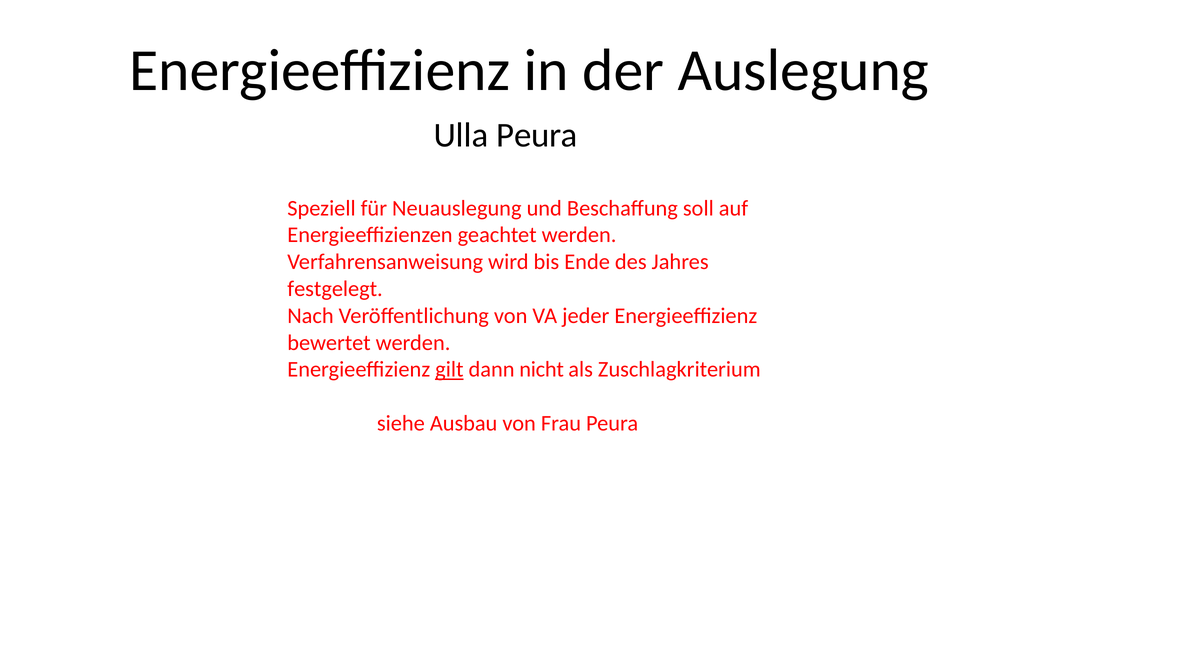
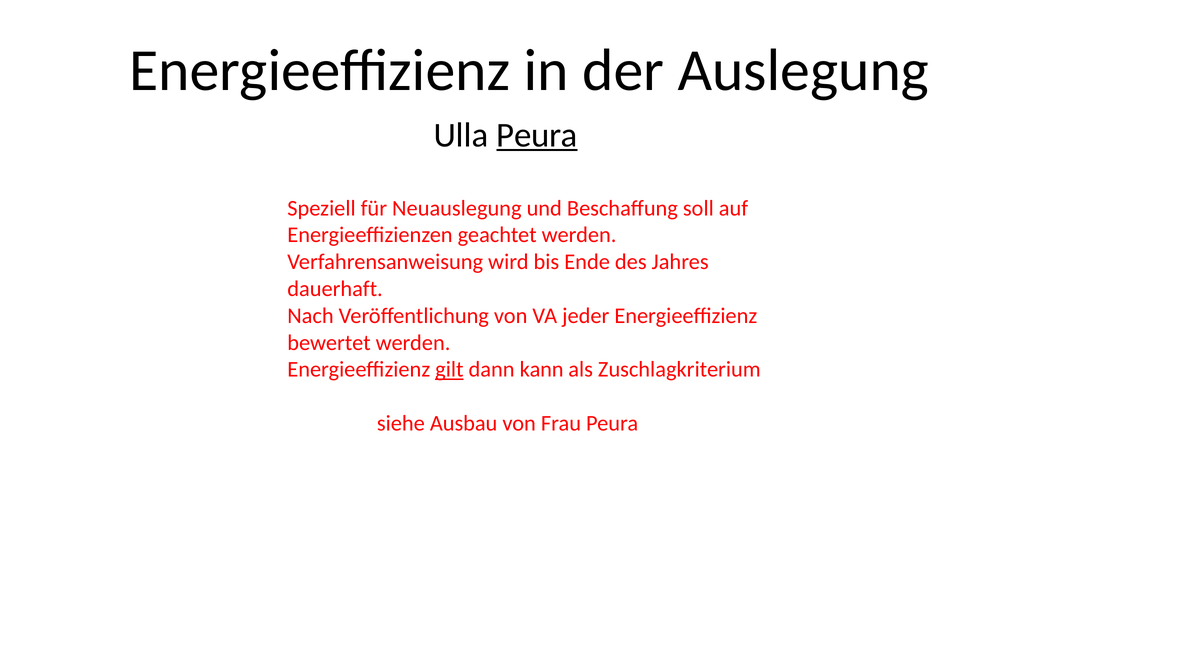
Peura underline: none -> present (537, 135)
festgelegt: festgelegt -> dauerhaft (335, 289)
nicht: nicht -> kann (542, 370)
